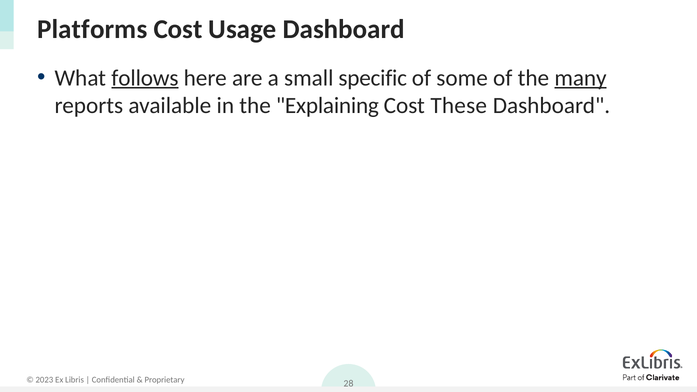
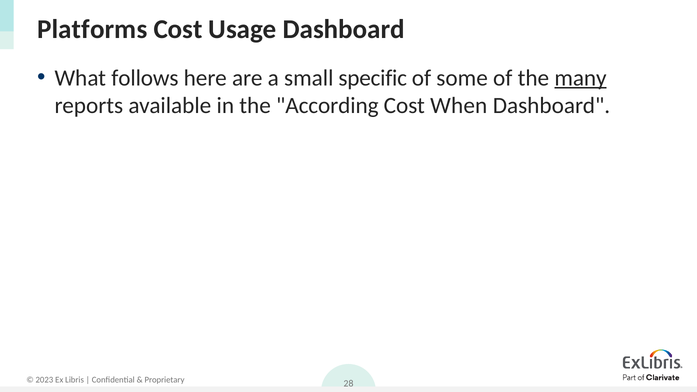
follows underline: present -> none (145, 78)
Explaining: Explaining -> According (327, 106)
These: These -> When (459, 106)
